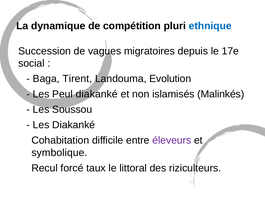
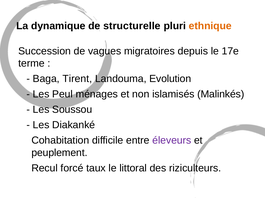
compétition: compétition -> structurelle (132, 26)
ethnique colour: blue -> orange (210, 26)
social: social -> terme (31, 64)
Peul diakanké: diakanké -> ménages (97, 95)
symbolique: symbolique -> peuplement (59, 153)
